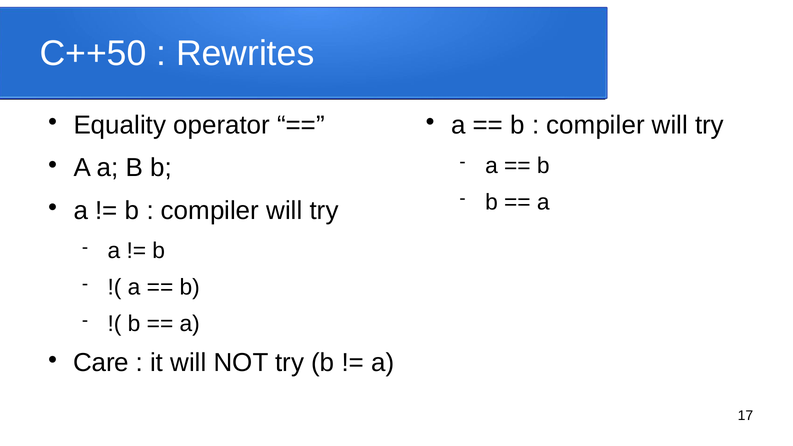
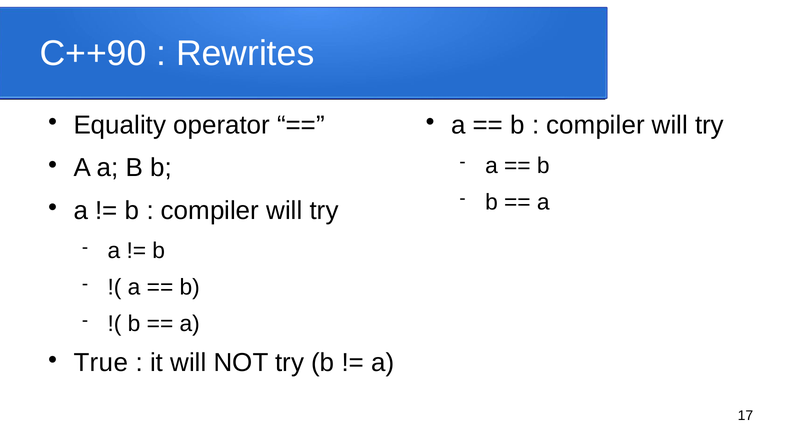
C++50: C++50 -> C++90 (93, 54)
Care: Care -> True (101, 363)
